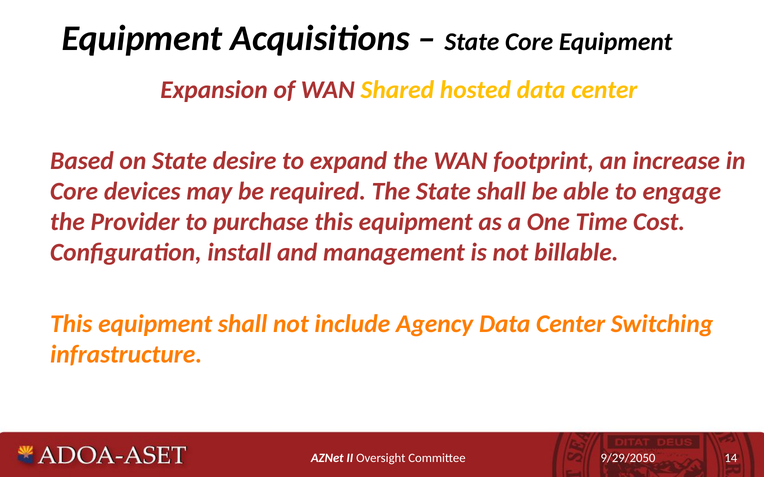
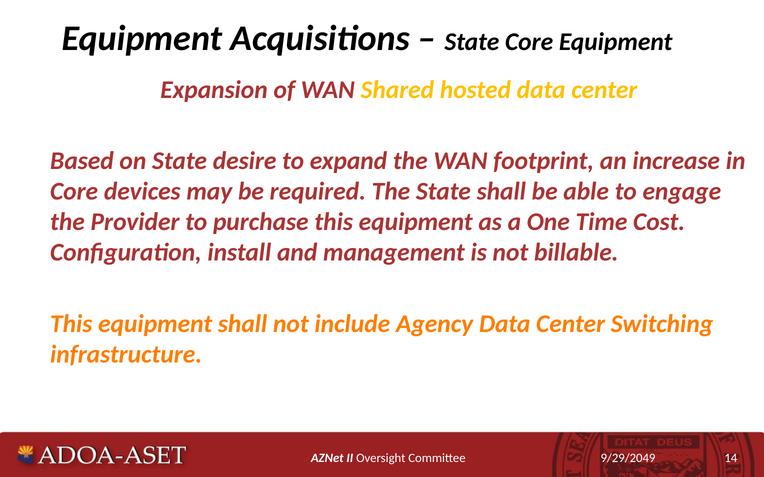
9/29/2050: 9/29/2050 -> 9/29/2049 (628, 459)
